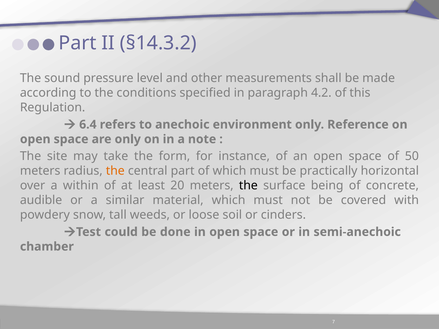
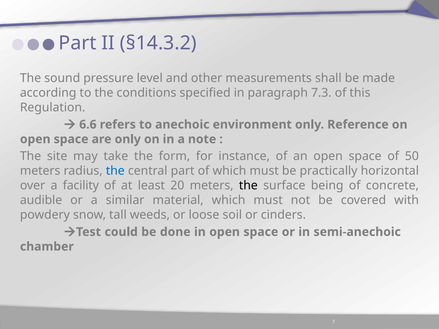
4.2: 4.2 -> 7.3 (321, 93)
6.4: 6.4 -> 6.6 (88, 125)
the colour: orange -> blue (115, 171)
within: within -> facility (81, 186)
